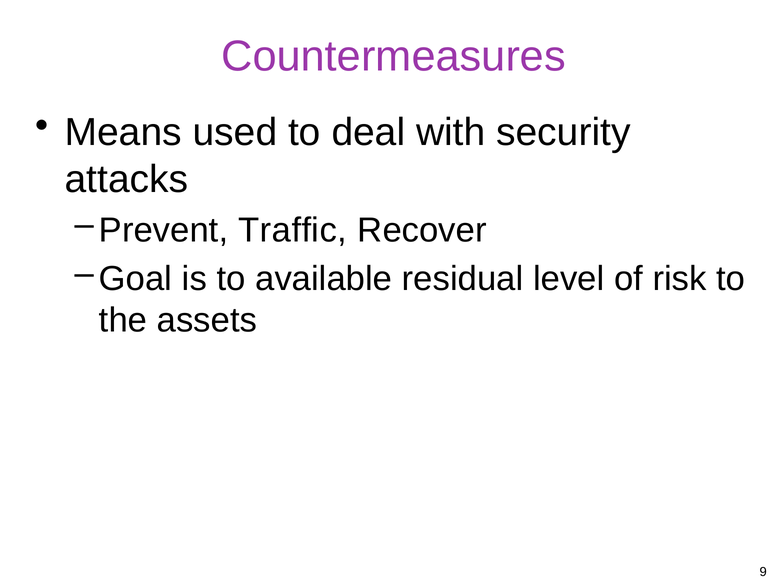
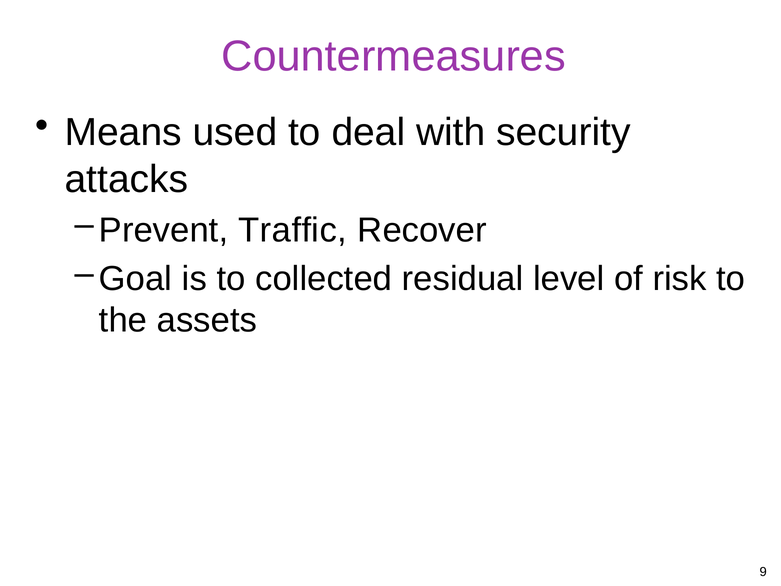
available: available -> collected (324, 279)
